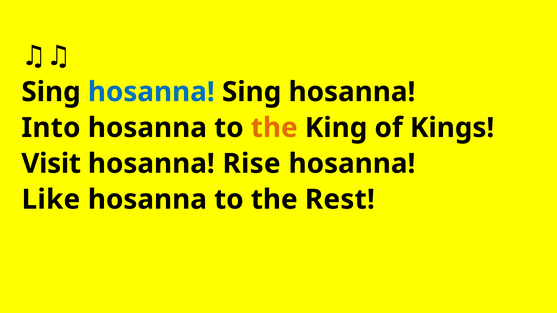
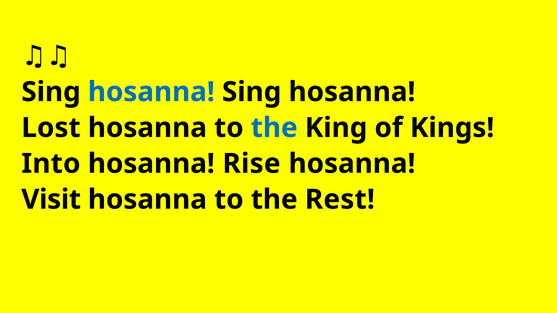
Into: Into -> Lost (51, 128)
the colour: orange -> blue (274, 128)
Visit: Visit -> Into (51, 164)
Like: Like -> Visit (51, 200)
